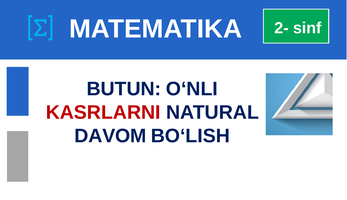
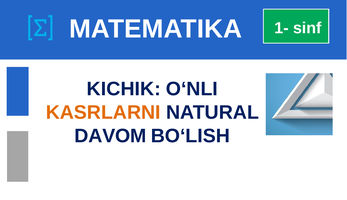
2-: 2- -> 1- (282, 28)
BUTUN: BUTUN -> KICHIK (124, 89)
KASRLARNI colour: red -> orange (103, 112)
